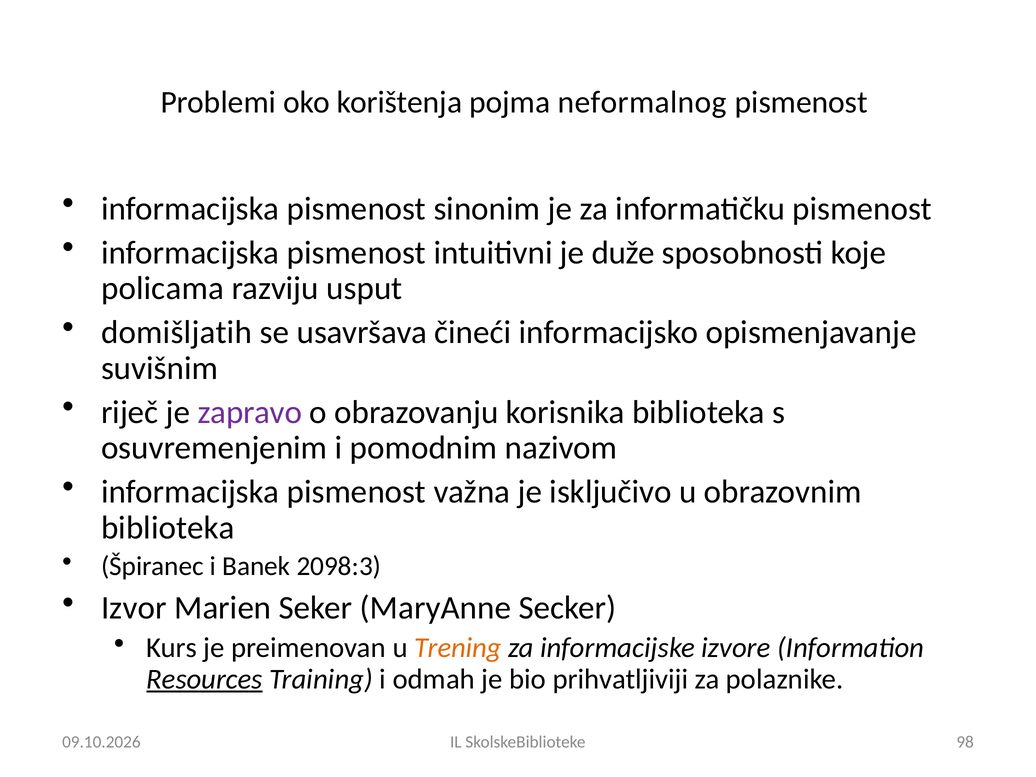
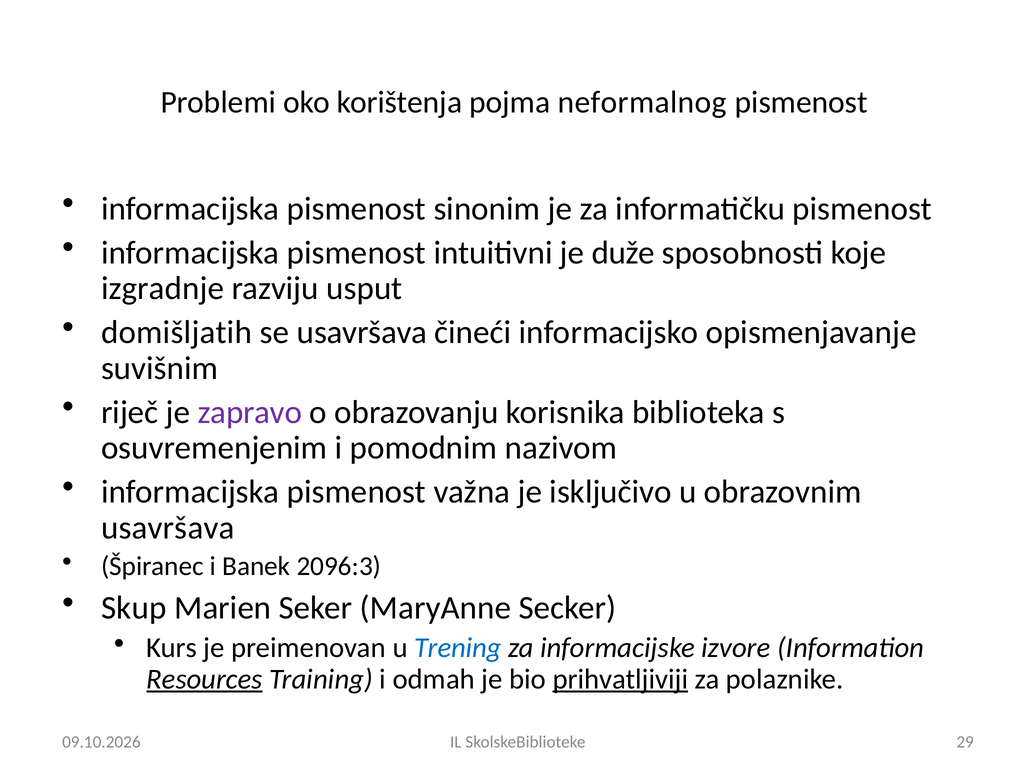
policama: policama -> izgradnje (162, 288)
biblioteka: biblioteka -> usavršava (168, 528)
2098:3: 2098:3 -> 2096:3 (339, 566)
Izvor: Izvor -> Skup (134, 608)
Trening colour: orange -> blue (458, 648)
prihvatljiviji underline: none -> present (620, 679)
98: 98 -> 29 (965, 742)
